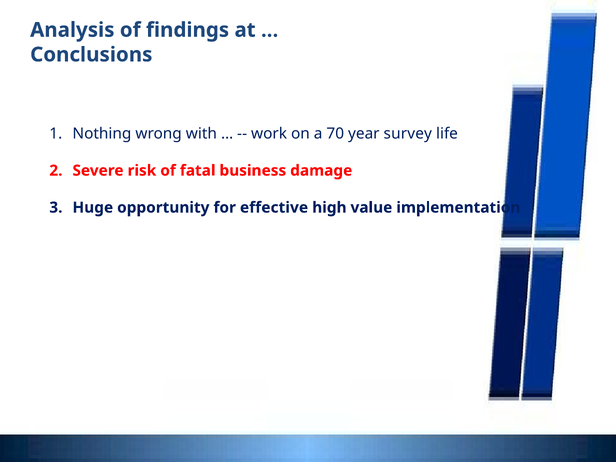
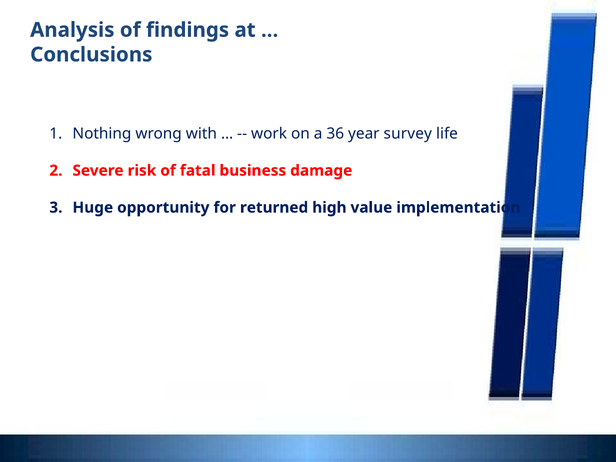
70: 70 -> 36 (335, 134)
effective: effective -> returned (274, 208)
